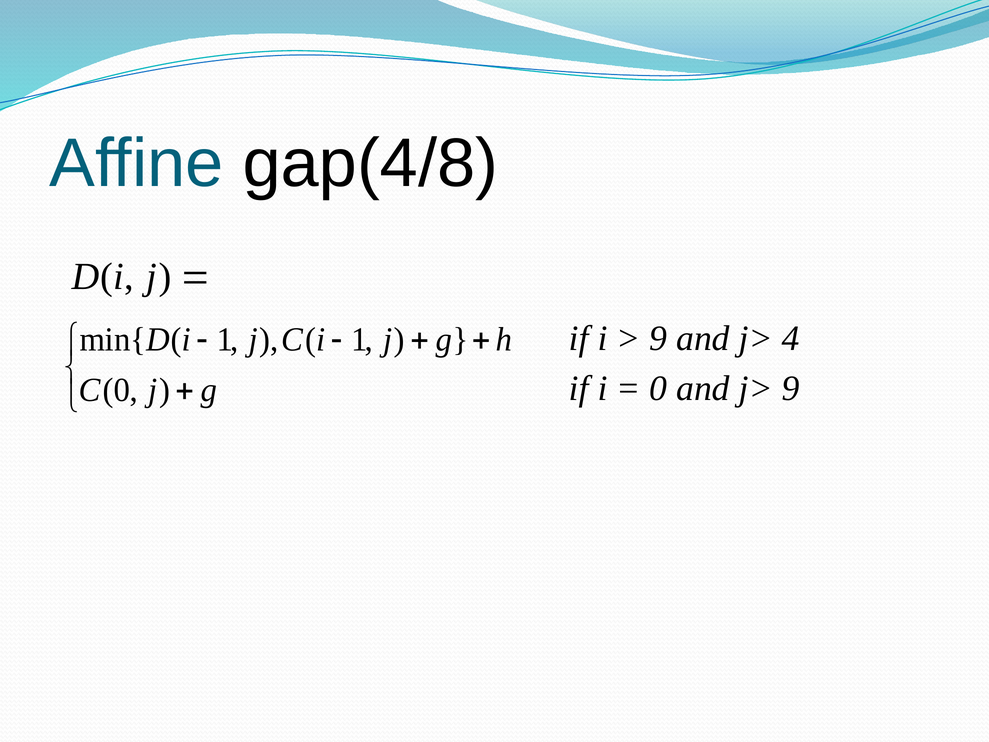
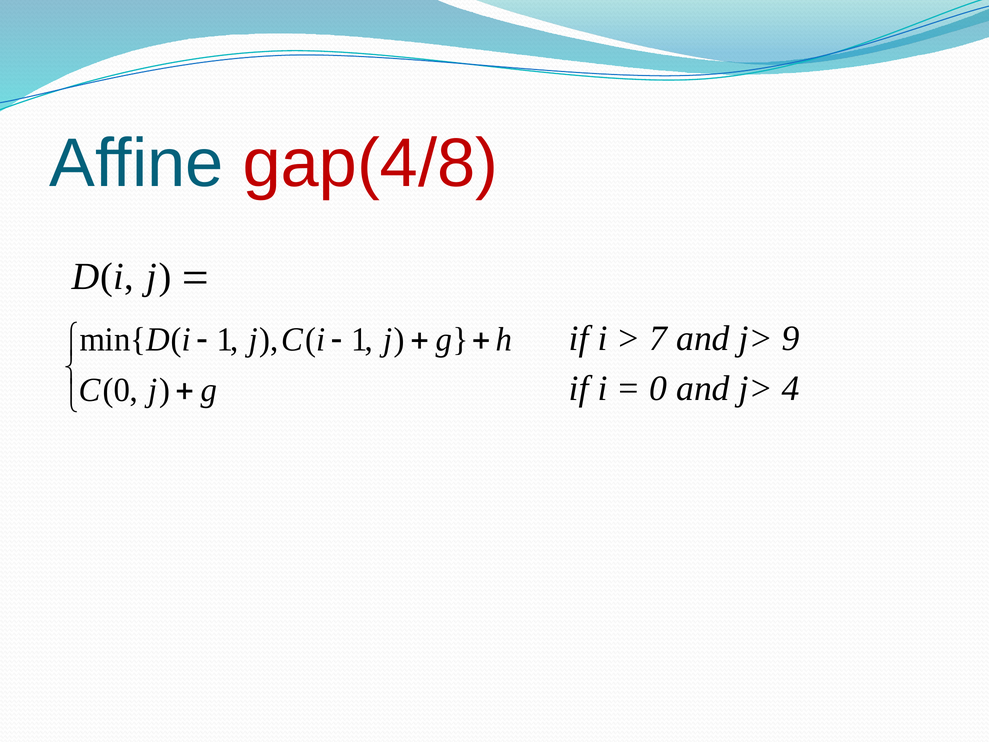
gap(4/8 colour: black -> red (370, 163)
9: 9 -> 7 (658, 338)
4: 4 -> 9 (791, 338)
j> 9: 9 -> 4 (791, 388)
